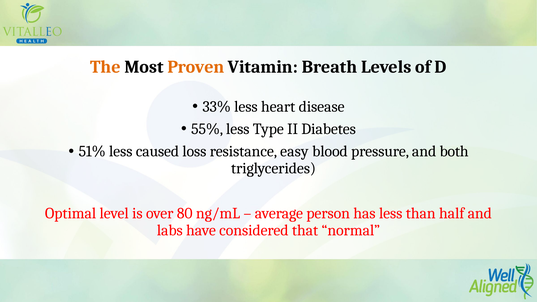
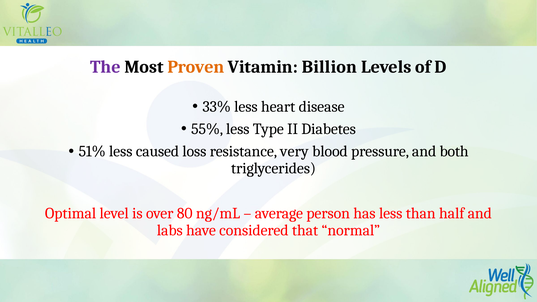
The colour: orange -> purple (105, 67)
Breath: Breath -> Billion (329, 67)
easy: easy -> very (294, 152)
